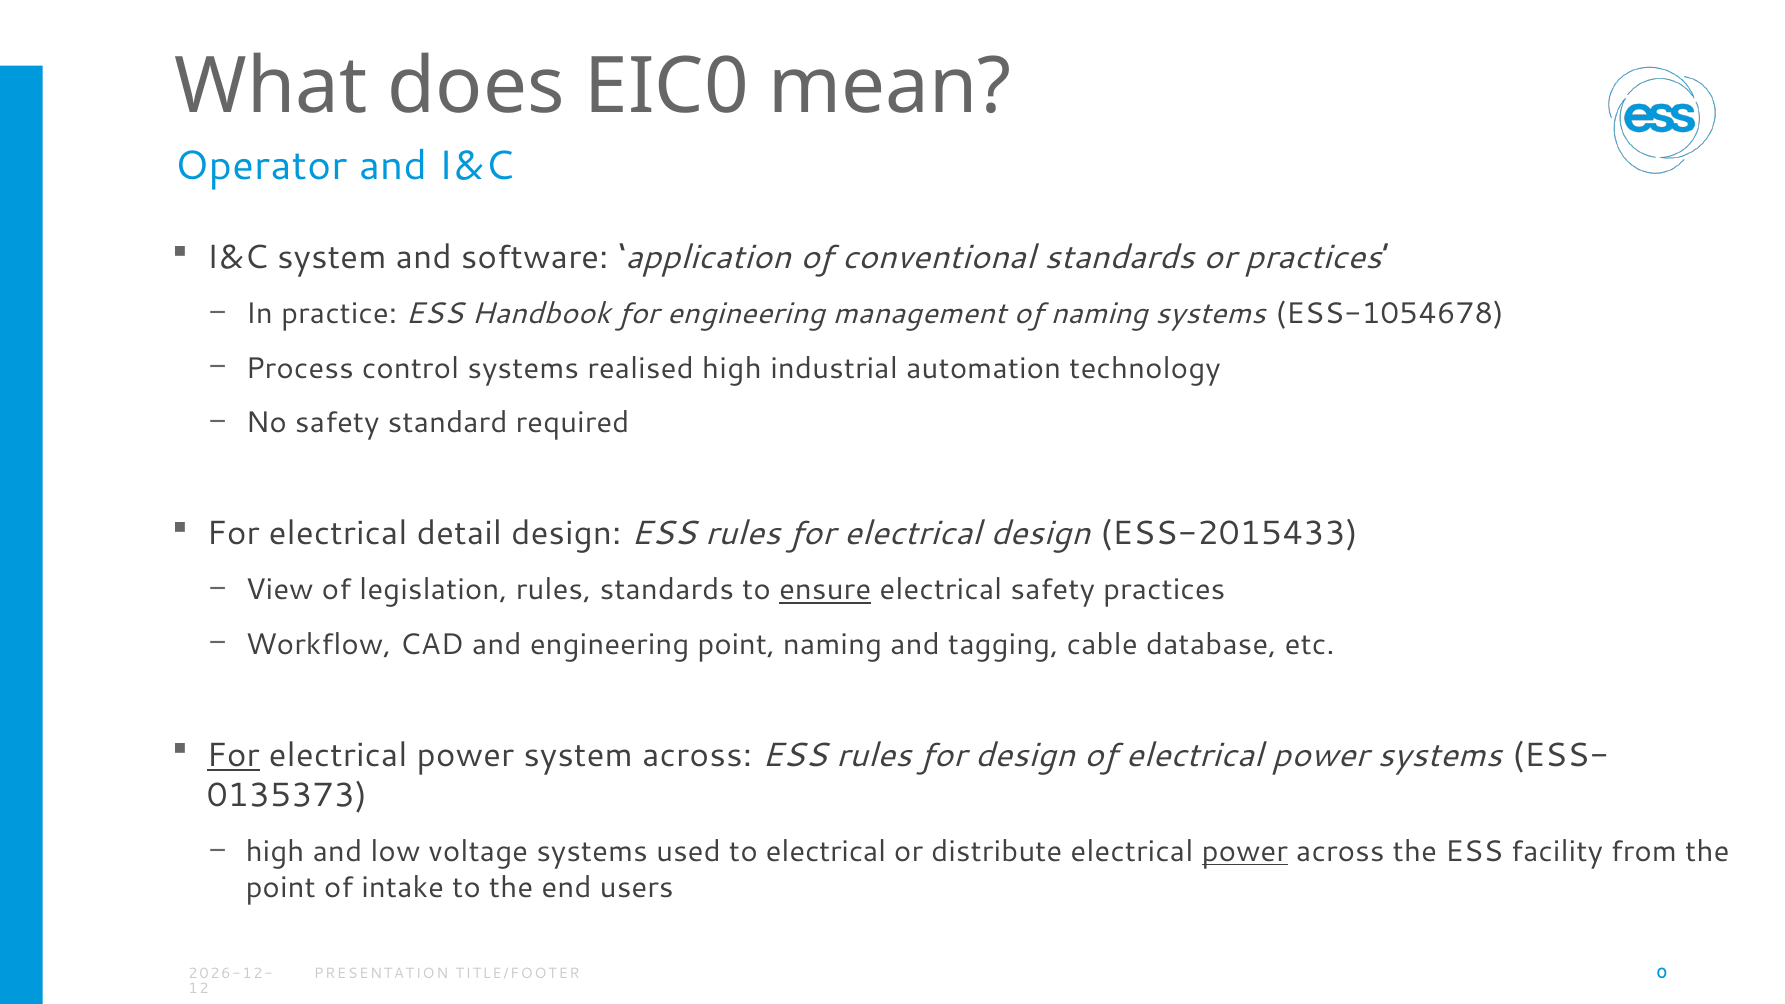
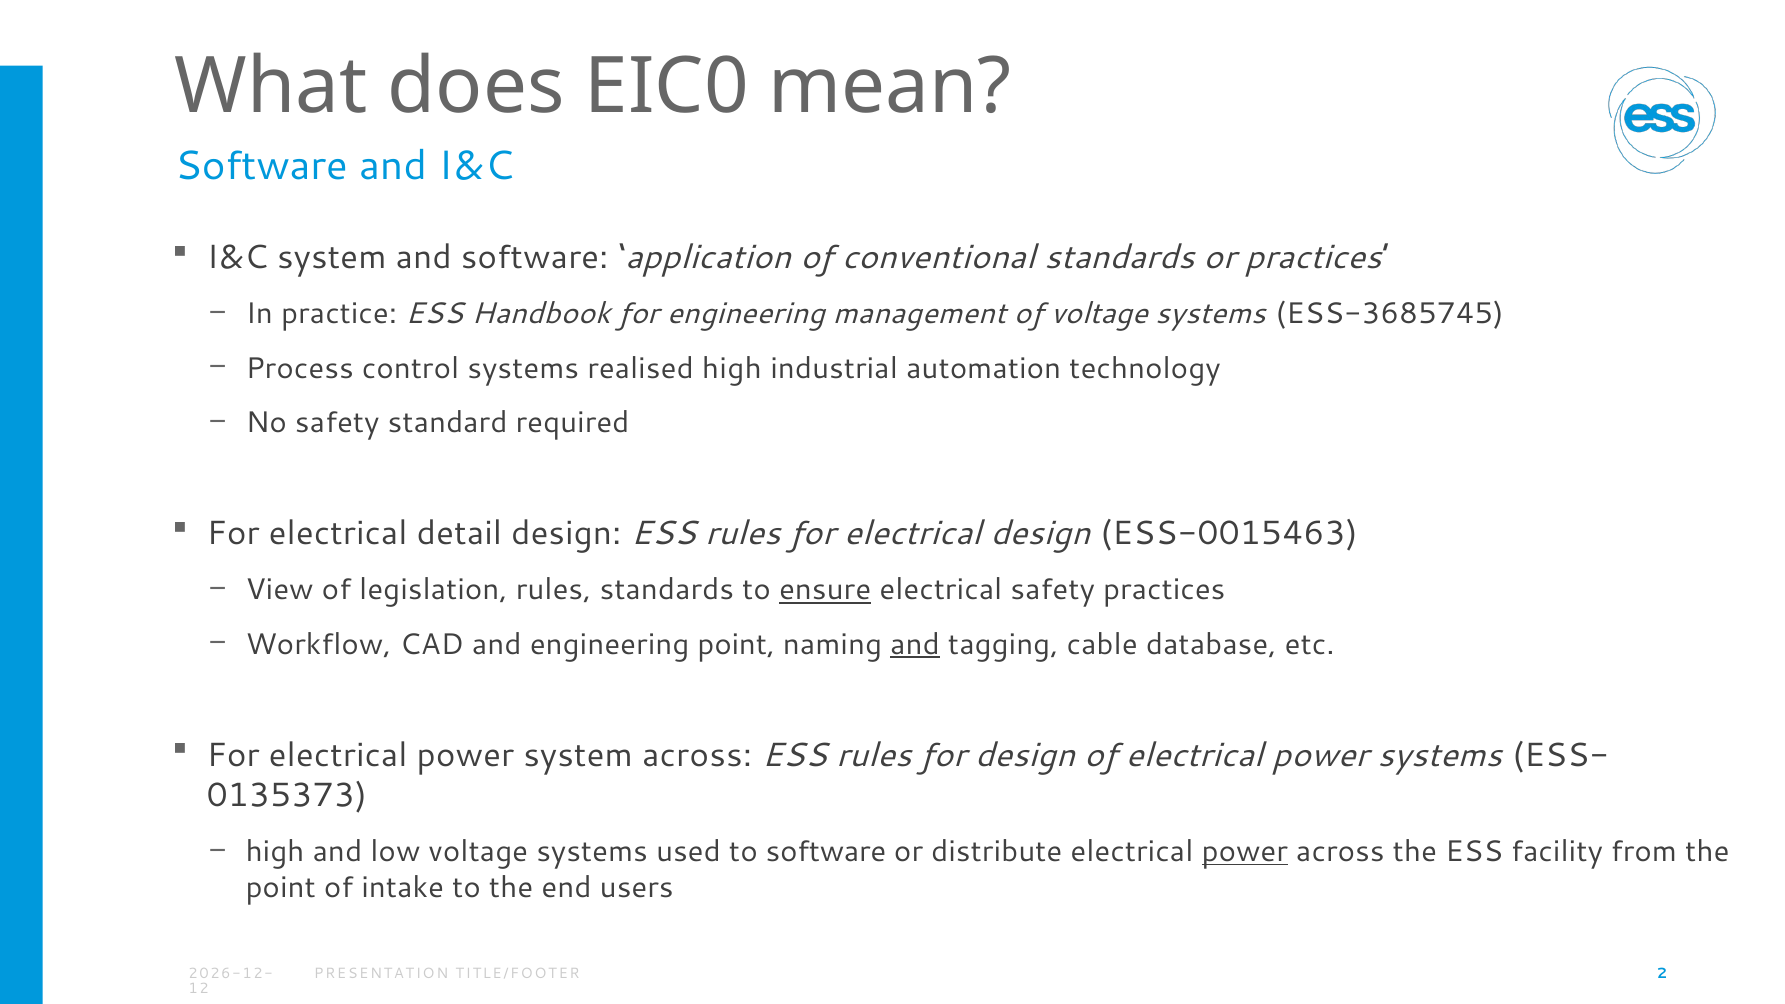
Operator: Operator -> Software (261, 166)
of naming: naming -> voltage (1099, 314)
ESS-1054678: ESS-1054678 -> ESS-3685745 (1390, 314)
ESS-2015433: ESS-2015433 -> ESS-0015463 (1229, 534)
and underline: none -> present (915, 644)
For underline: present -> none (233, 755)
to electrical: electrical -> software (826, 852)
0: 0 -> 2 (1662, 974)
